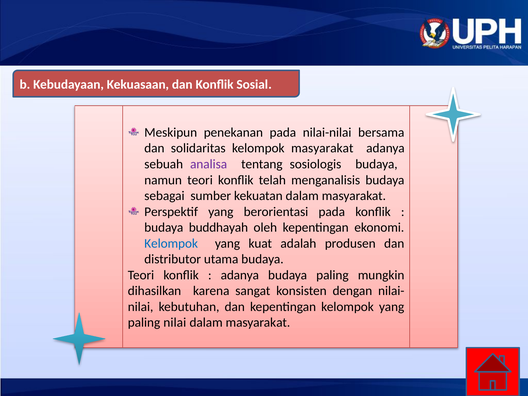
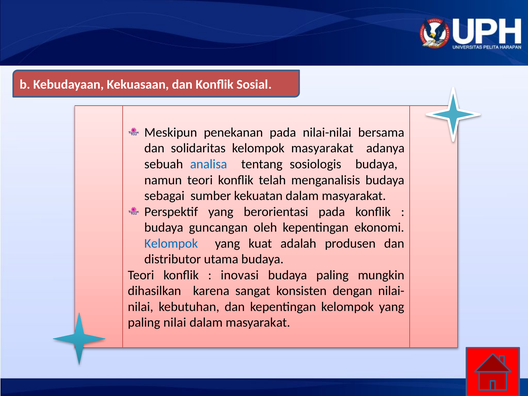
analisa colour: purple -> blue (209, 164)
buddhayah: buddhayah -> guncangan (218, 228)
adanya: adanya -> inovasi (240, 275)
